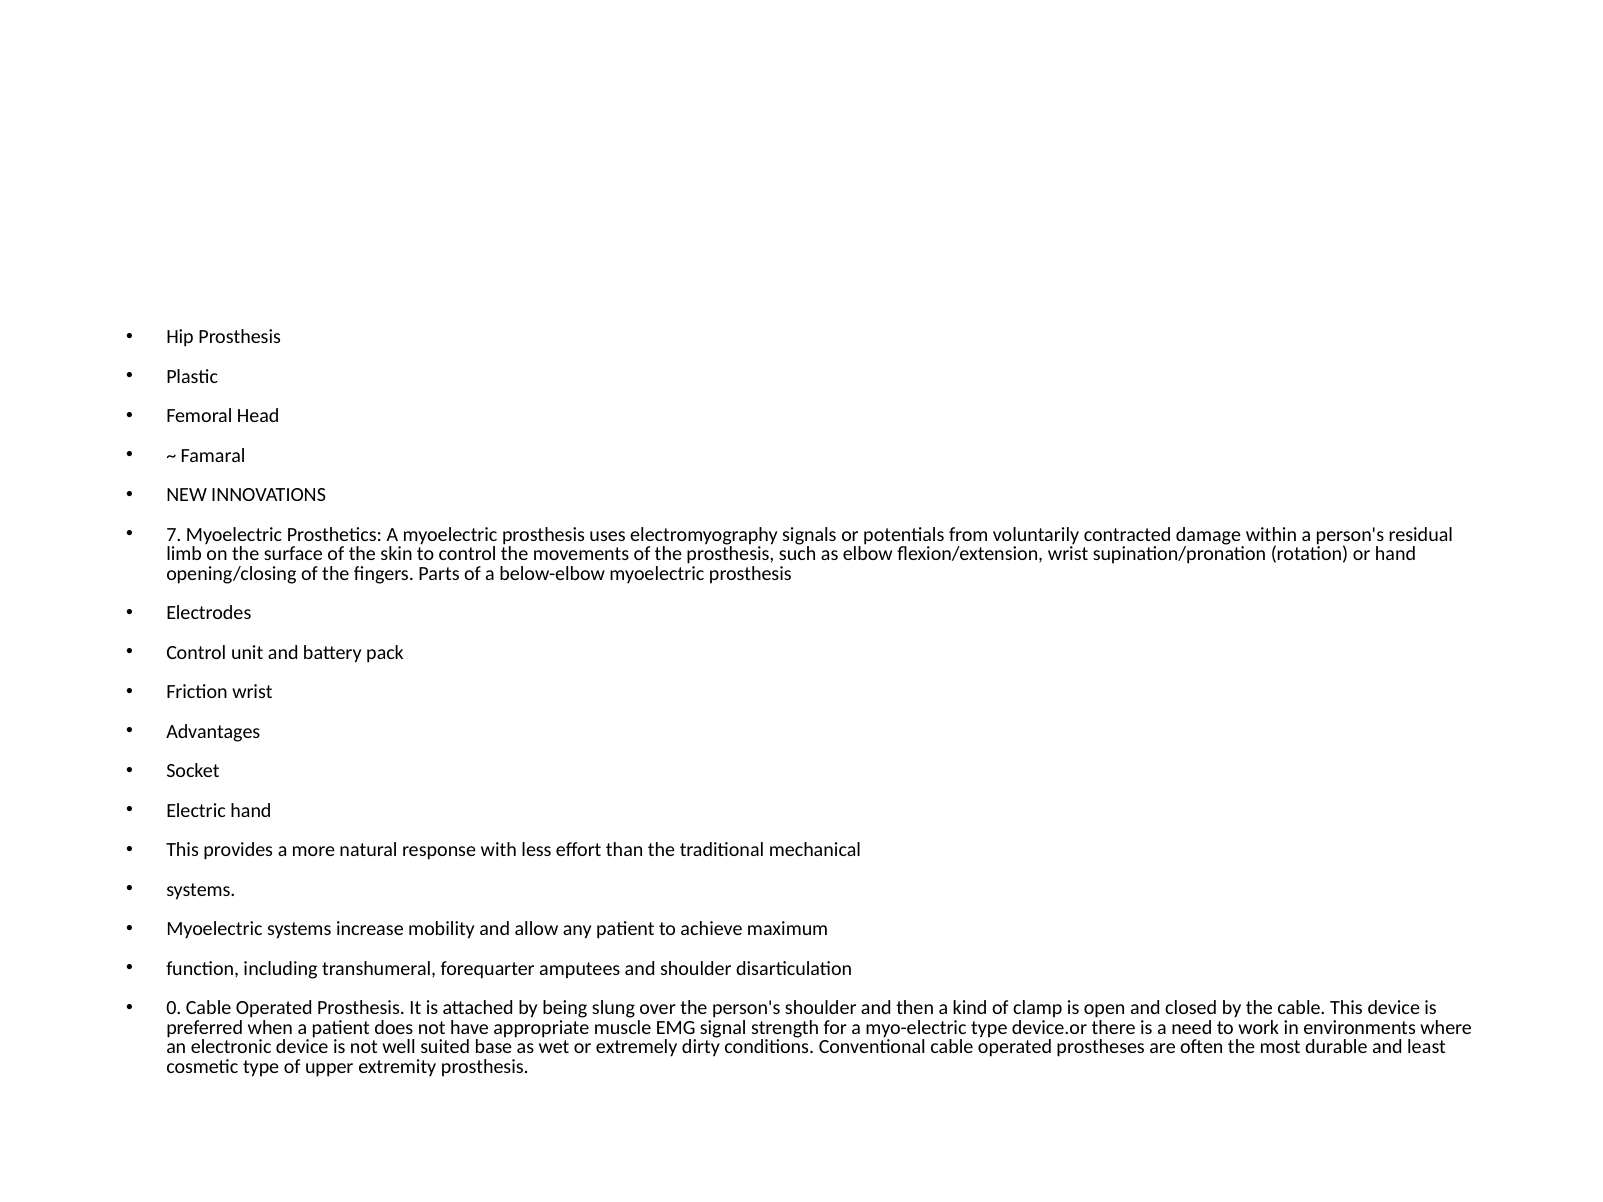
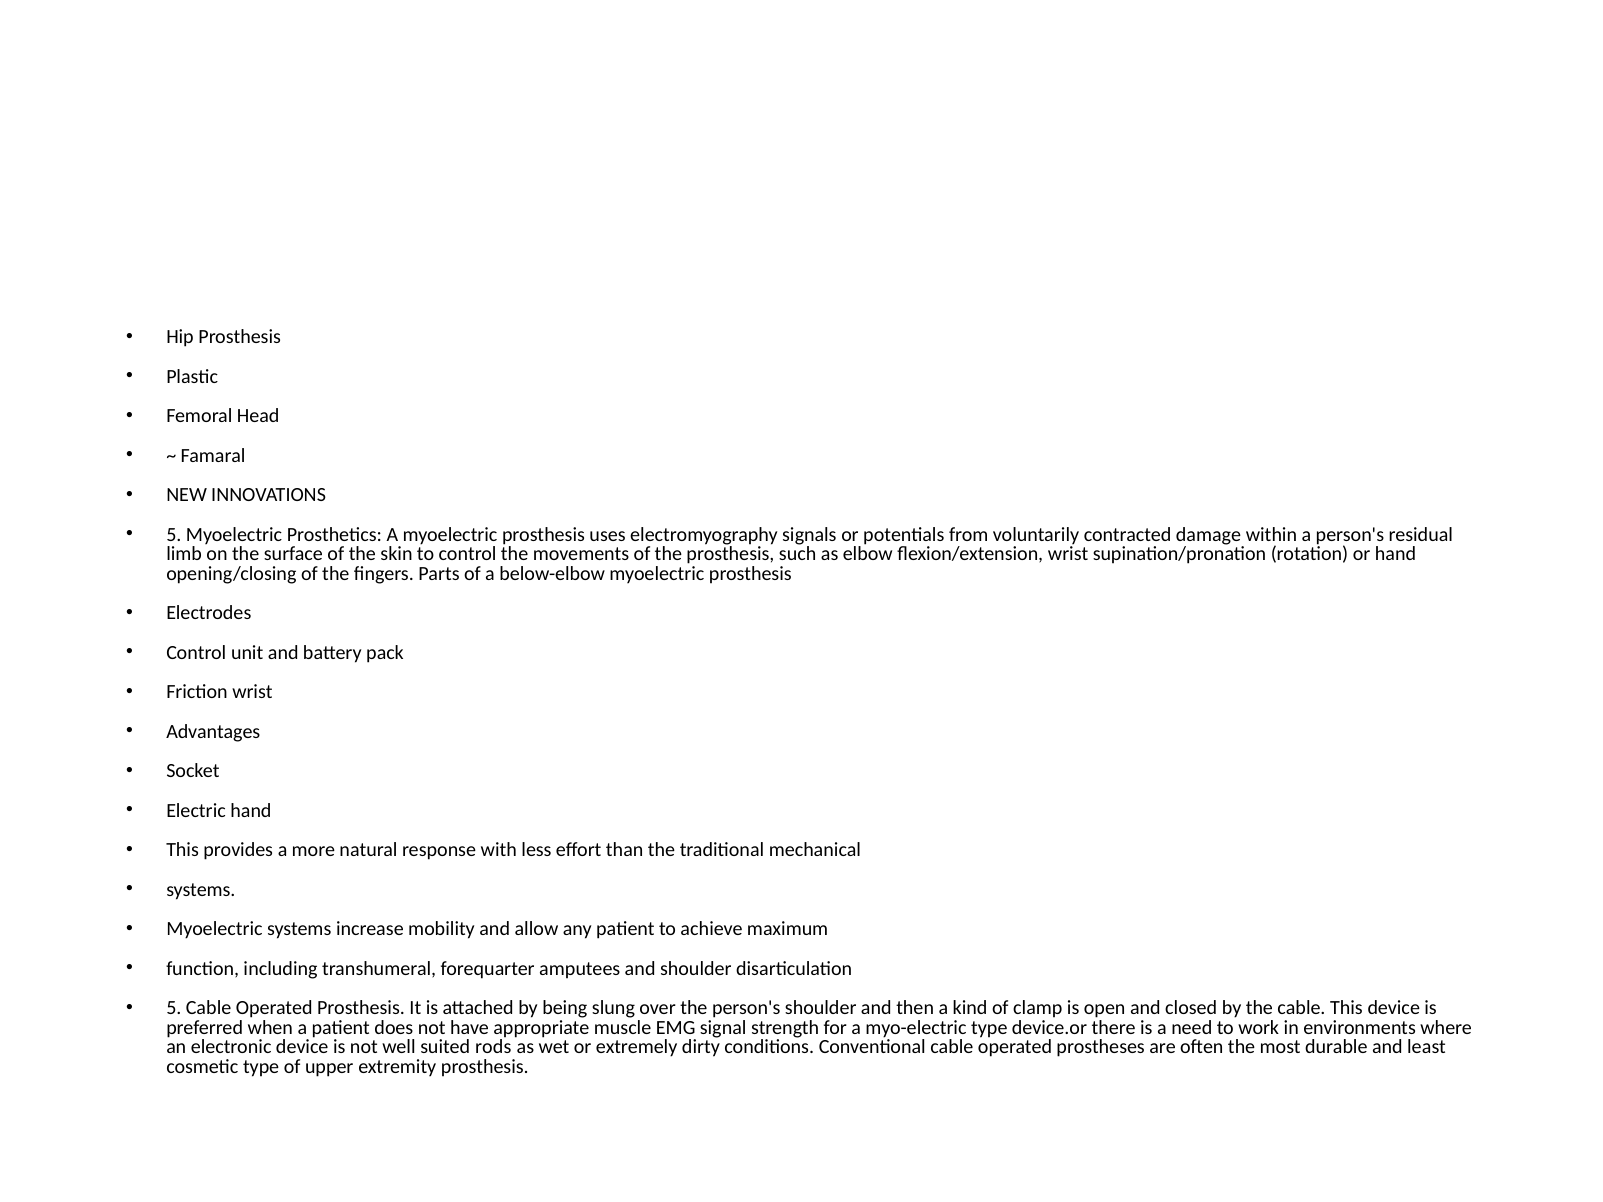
7: 7 -> 5 (174, 535)
0: 0 -> 5 (174, 1008)
base: base -> rods (493, 1047)
